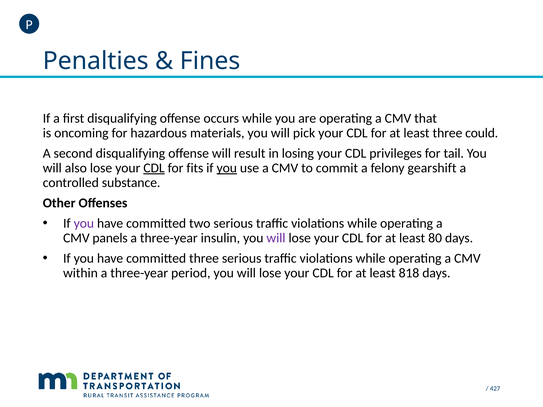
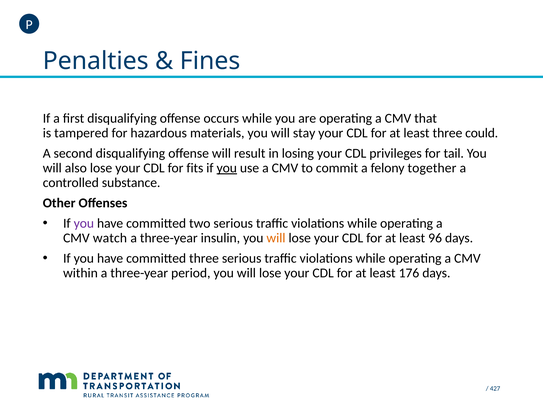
oncoming: oncoming -> tampered (81, 133)
pick: pick -> stay (304, 133)
CDL underline: present -> none (154, 168)
gearshift: gearshift -> together (432, 168)
panels: panels -> watch (110, 238)
will colour: purple -> orange (276, 238)
80: 80 -> 96 (435, 238)
818: 818 -> 176 (409, 273)
